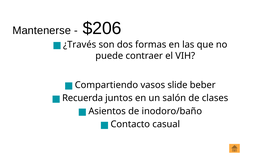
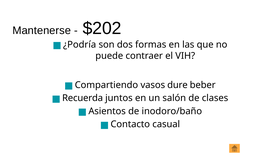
$206: $206 -> $202 (102, 28)
¿Través: ¿Través -> ¿Podría (80, 44)
slide: slide -> dure (177, 85)
